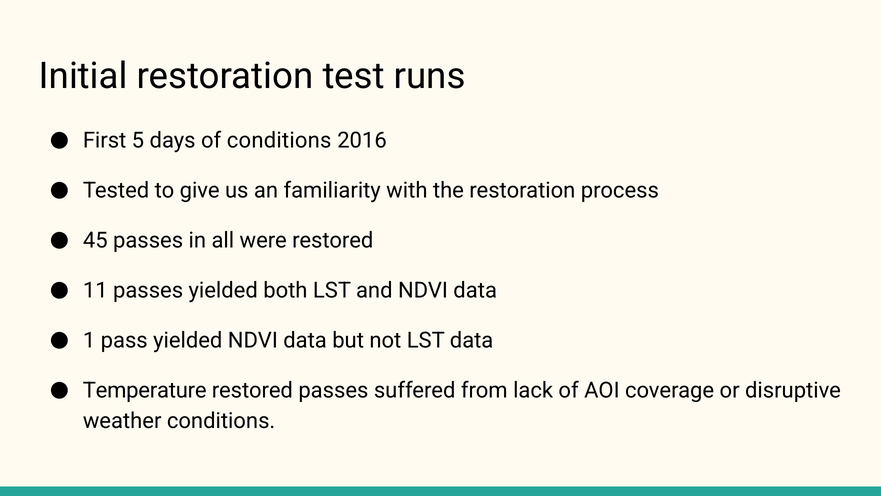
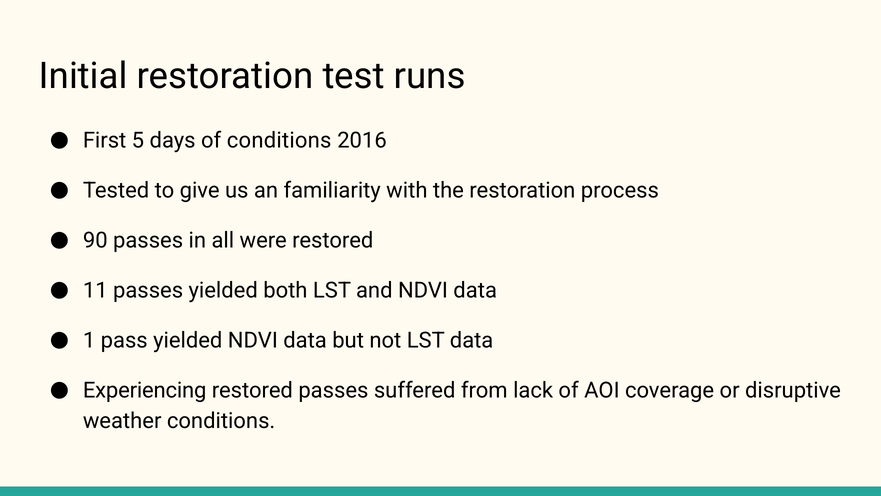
45: 45 -> 90 (95, 240)
Temperature: Temperature -> Experiencing (145, 390)
